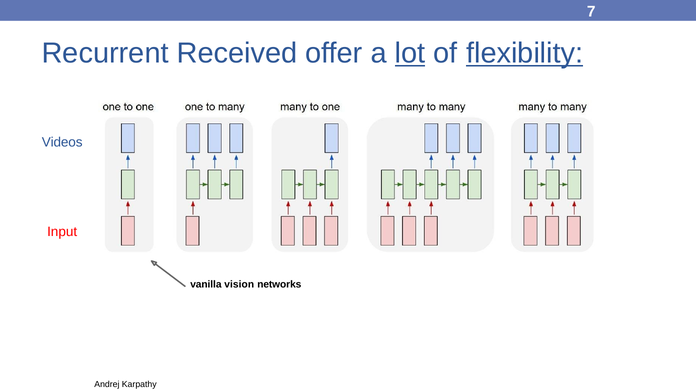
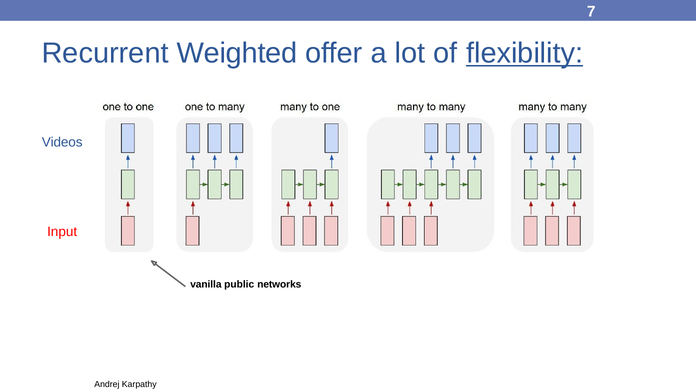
Received: Received -> Weighted (237, 53)
lot underline: present -> none (410, 53)
vision: vision -> public (239, 285)
